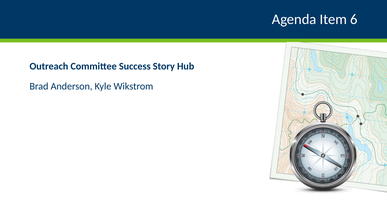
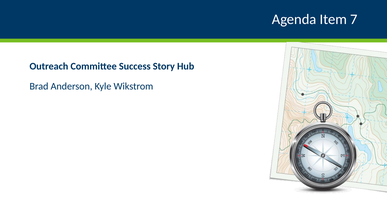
6: 6 -> 7 (354, 19)
